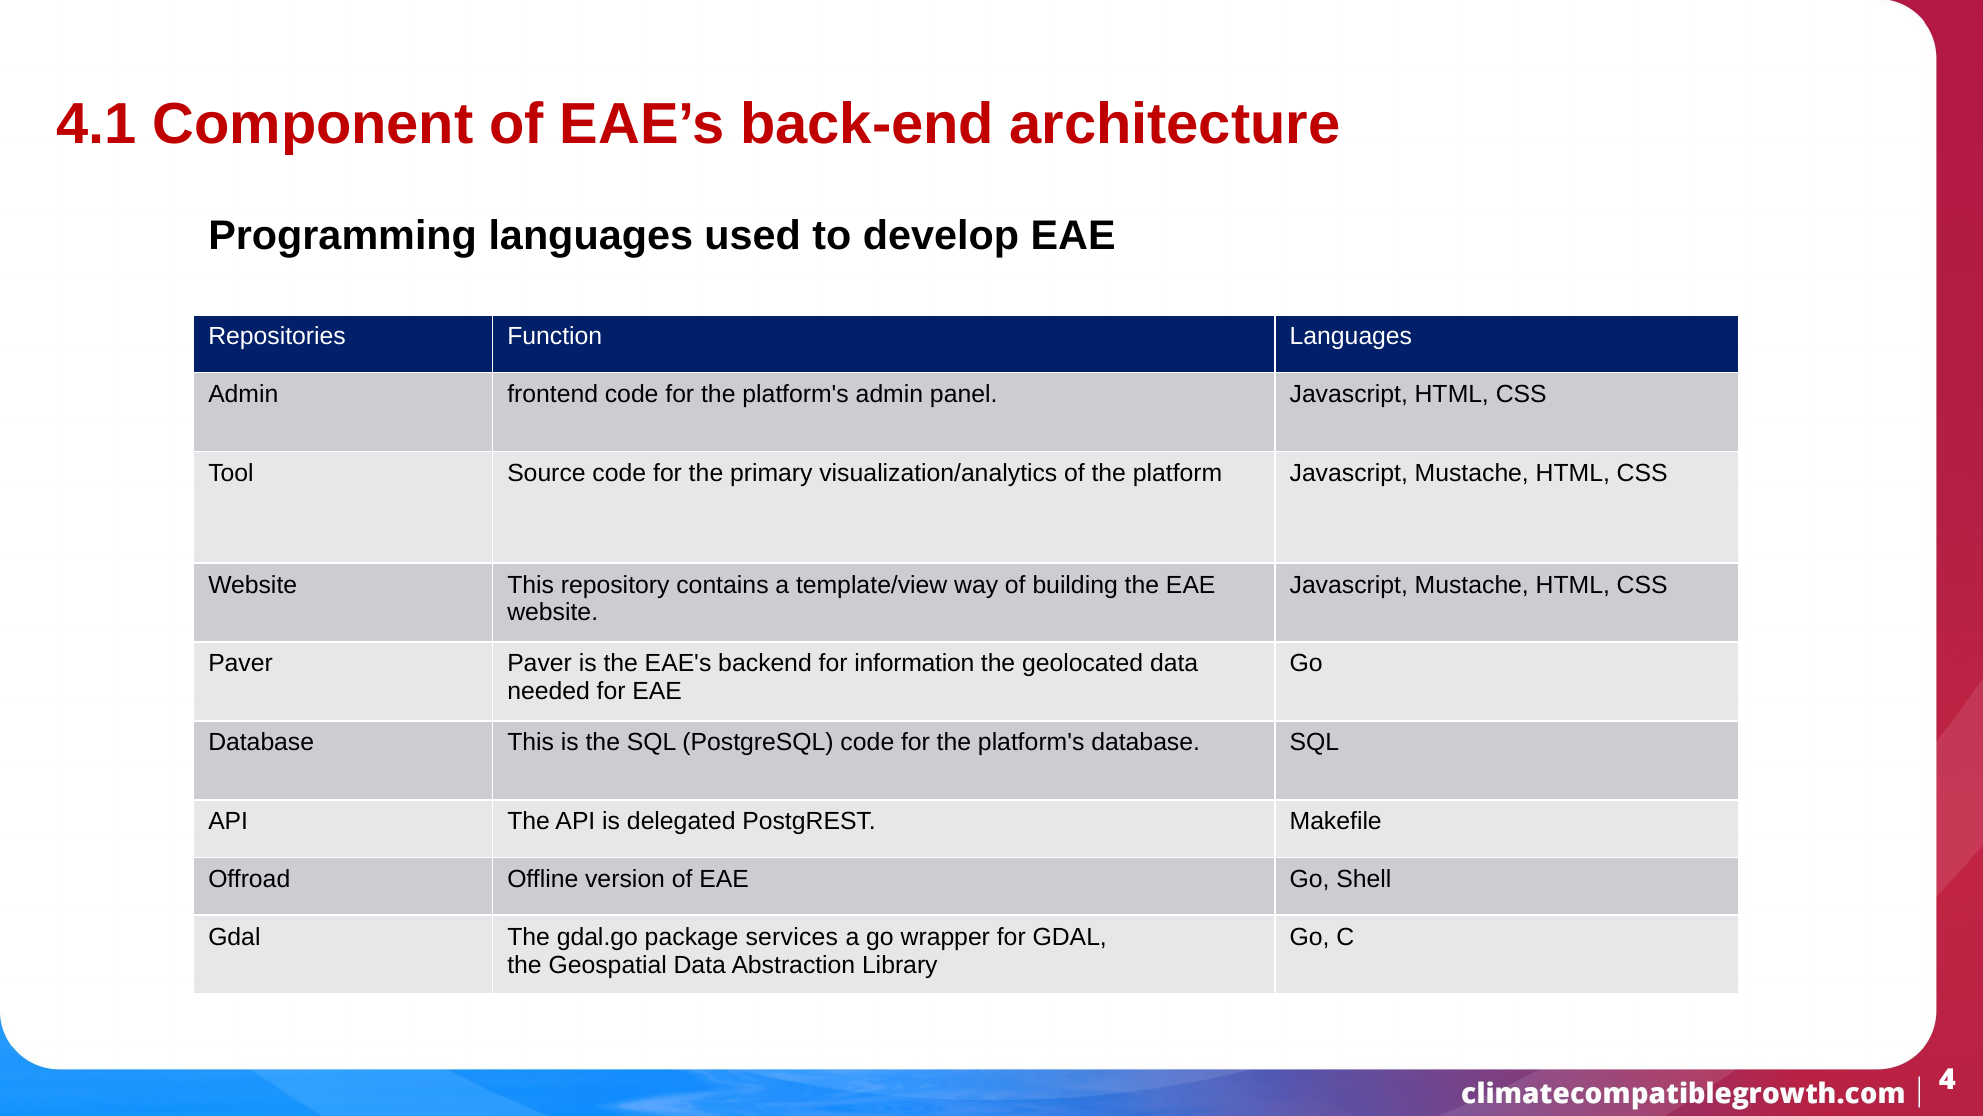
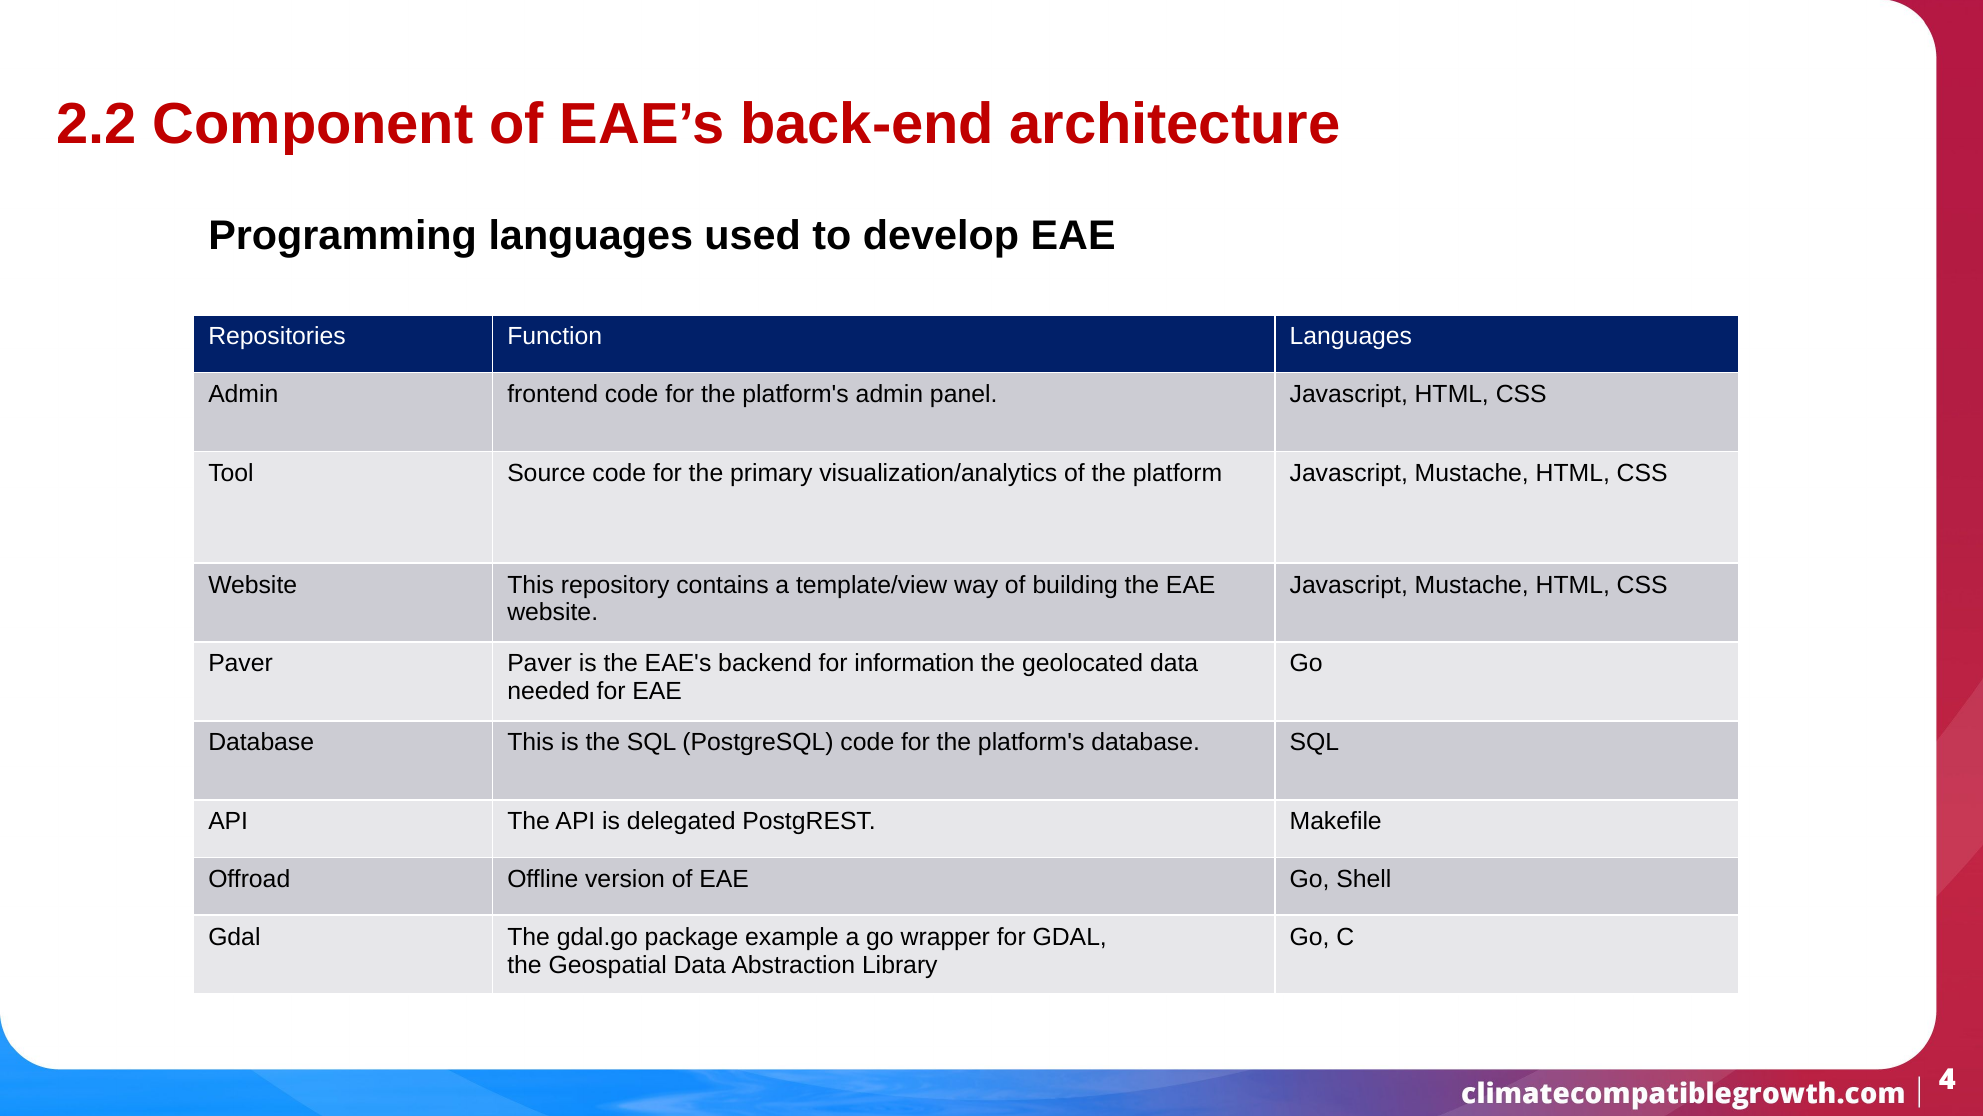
4.1: 4.1 -> 2.2 (97, 124)
services: services -> example (792, 937)
